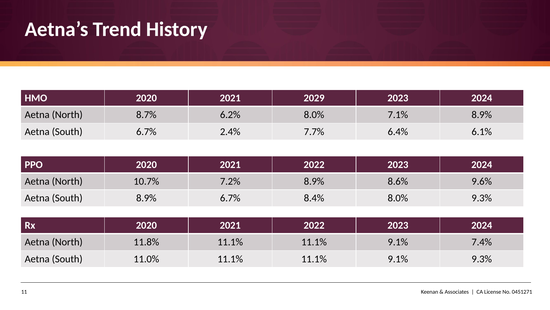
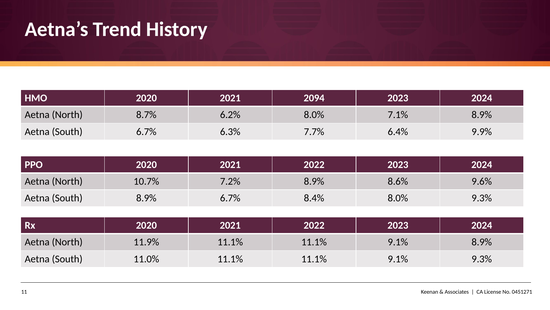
2029: 2029 -> 2094 (314, 98)
2.4%: 2.4% -> 6.3% (230, 131)
6.1%: 6.1% -> 9.9% (482, 131)
11.8%: 11.8% -> 11.9% (146, 242)
9.1% 7.4%: 7.4% -> 8.9% (482, 242)
